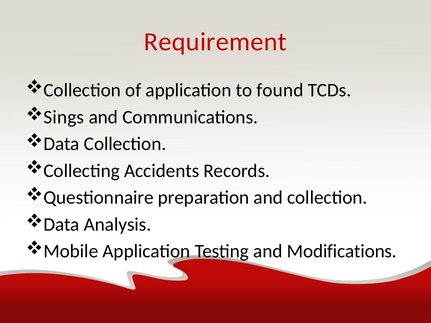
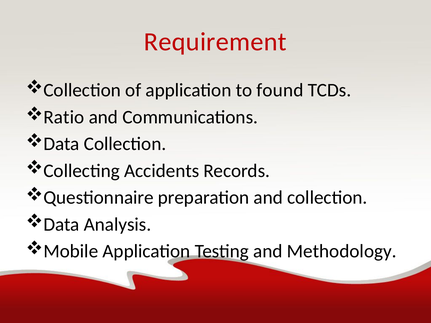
Sings: Sings -> Ratio (64, 117)
Modifications: Modifications -> Methodology (342, 251)
